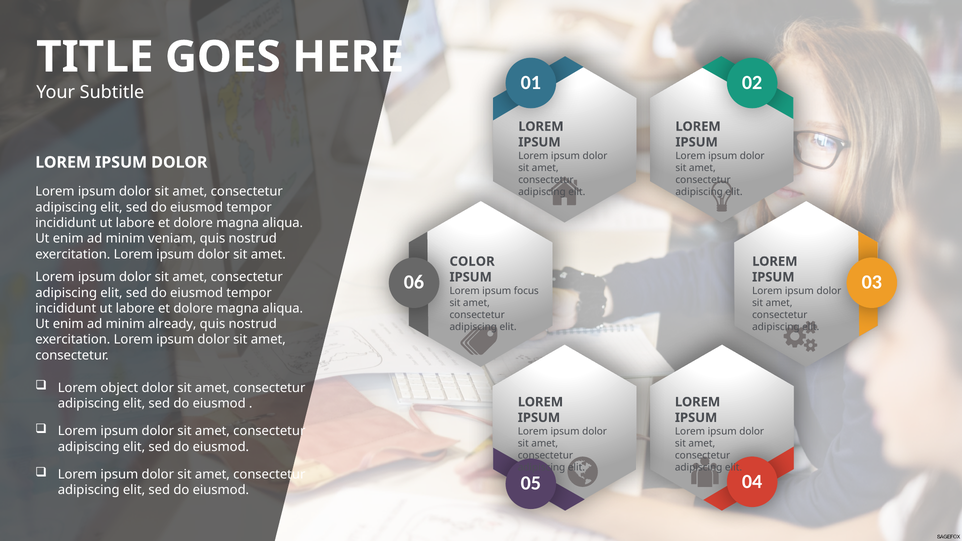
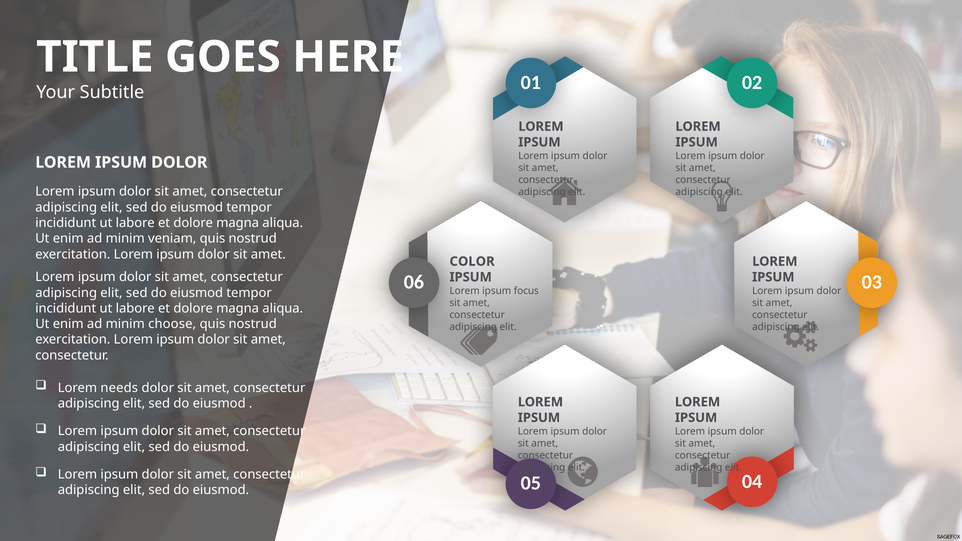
already: already -> choose (172, 324)
object: object -> needs (119, 388)
